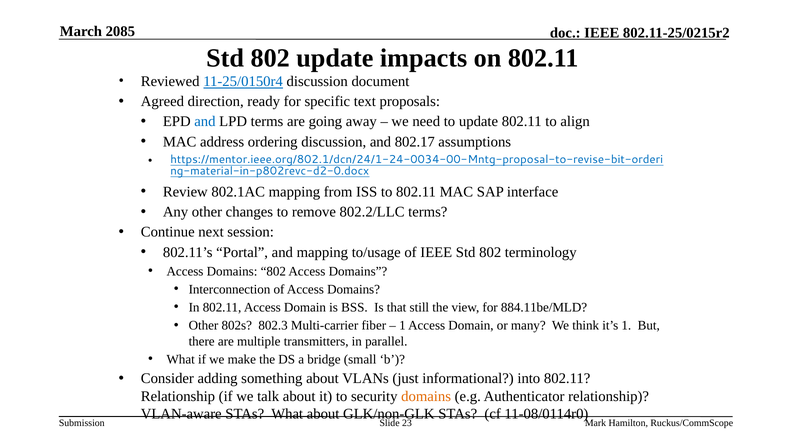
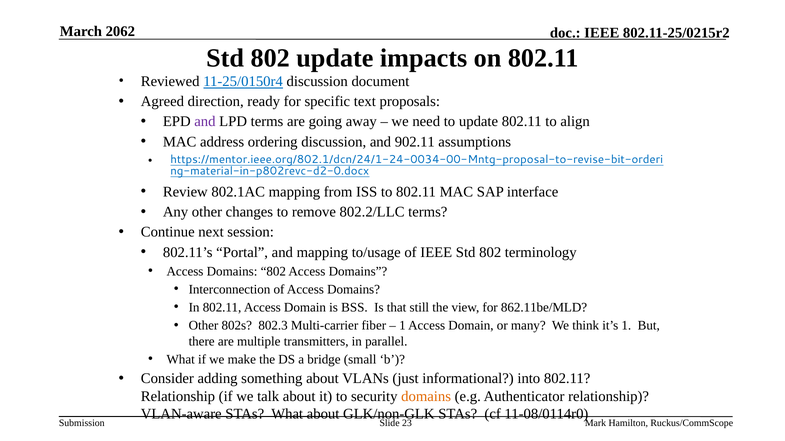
2085: 2085 -> 2062 (120, 31)
and colour: blue -> purple (205, 122)
802.17: 802.17 -> 902.11 (415, 142)
884.11be/MLD: 884.11be/MLD -> 862.11be/MLD (544, 308)
